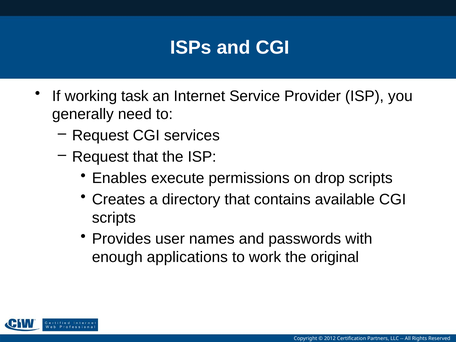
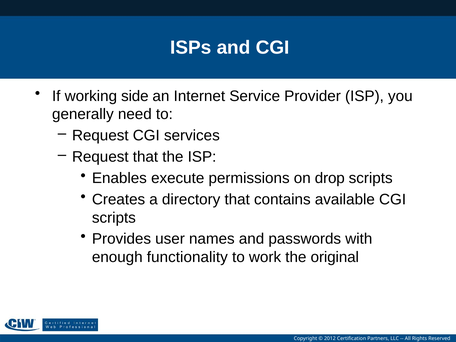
task: task -> side (135, 96)
applications: applications -> functionality (187, 257)
